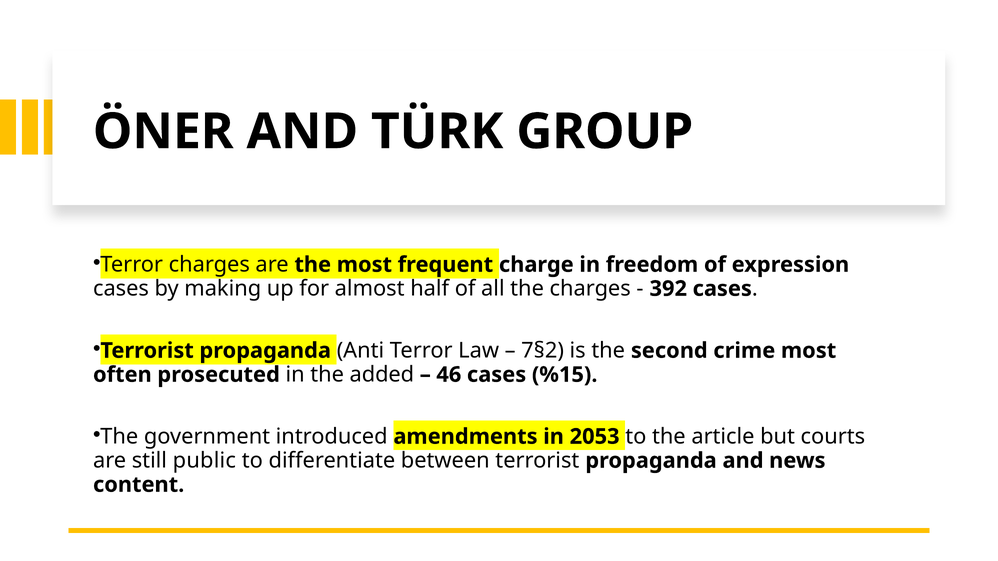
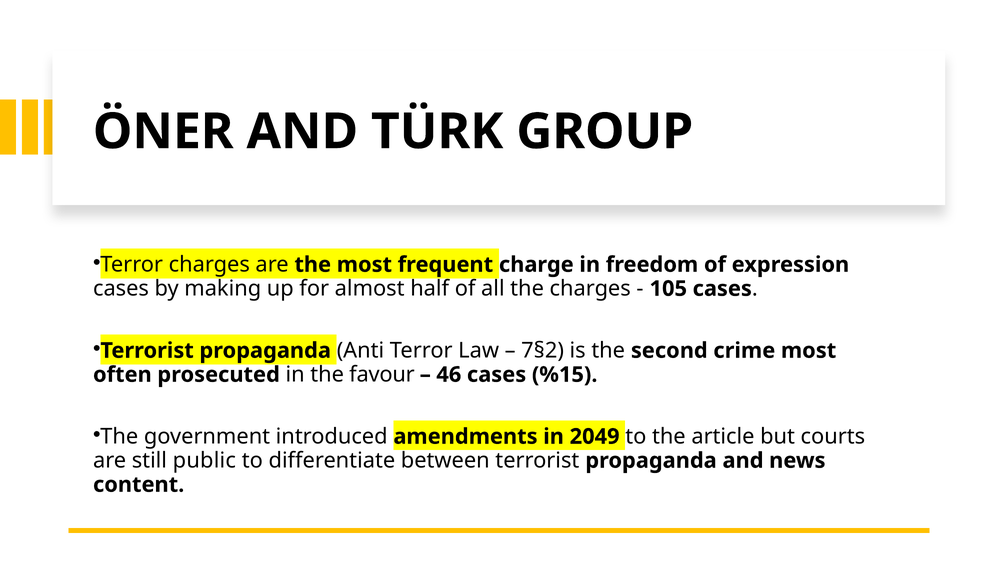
392: 392 -> 105 (668, 289)
added: added -> favour (382, 375)
2053: 2053 -> 2049 (595, 437)
